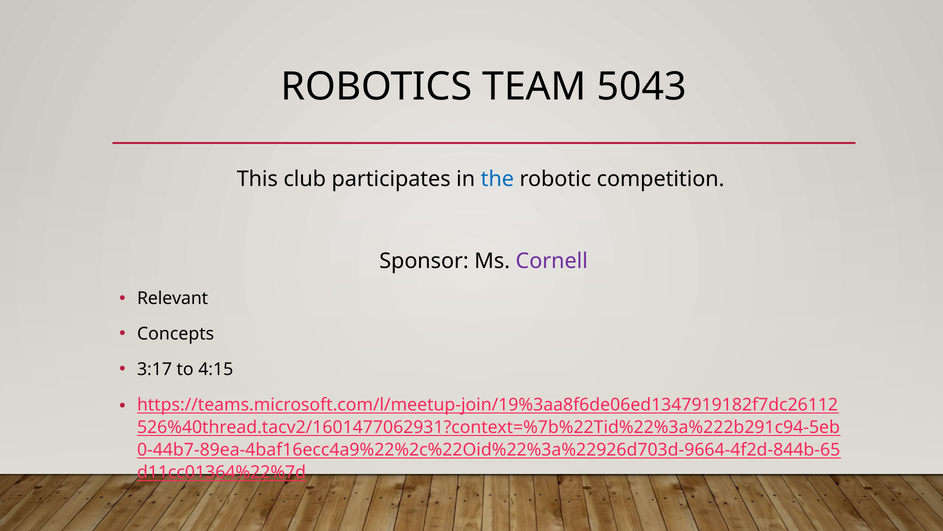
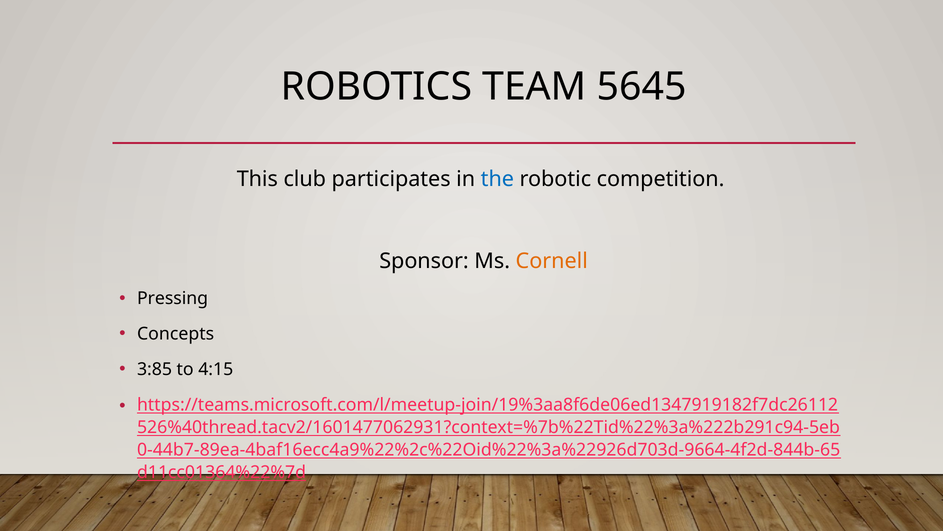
5043: 5043 -> 5645 (642, 87)
Cornell colour: purple -> orange (552, 261)
Relevant: Relevant -> Pressing (173, 298)
3:17: 3:17 -> 3:85 (155, 369)
